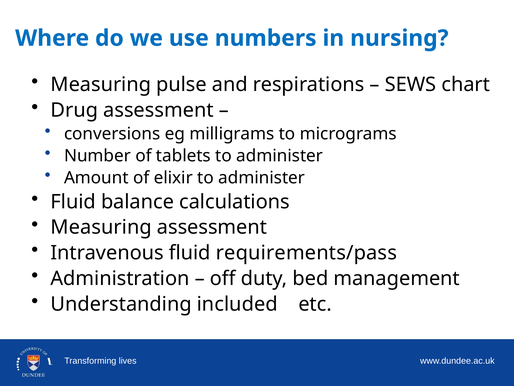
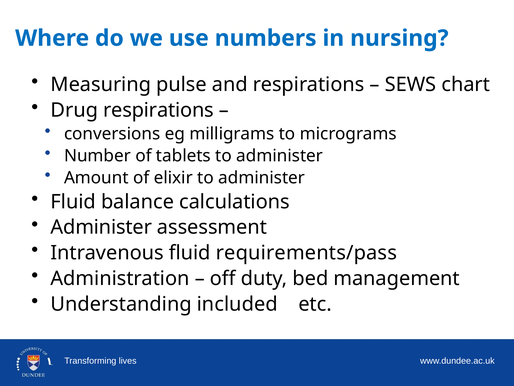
Drug assessment: assessment -> respirations (159, 110)
Measuring: Measuring -> Administer (101, 227)
